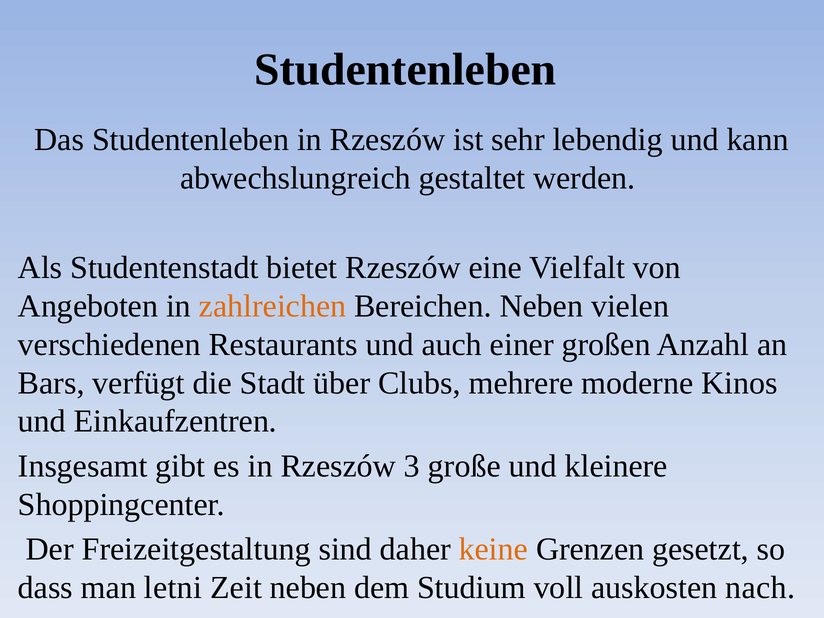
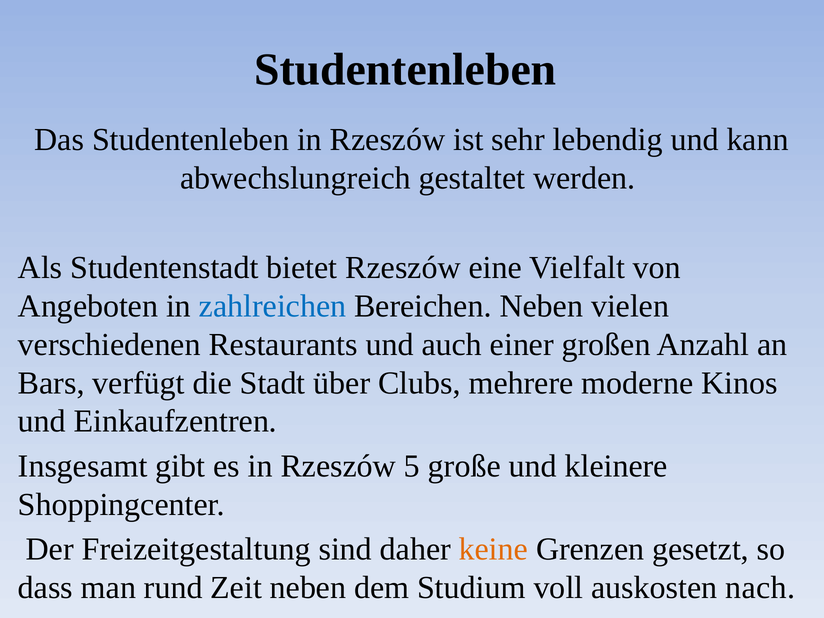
zahlreichen colour: orange -> blue (273, 306)
3: 3 -> 5 (412, 466)
letni: letni -> rund (173, 588)
